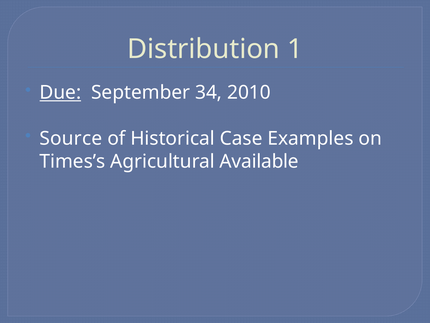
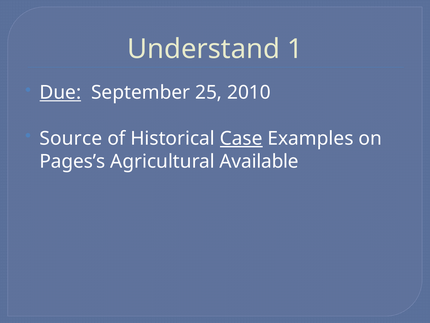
Distribution: Distribution -> Understand (204, 49)
34: 34 -> 25 (209, 92)
Case underline: none -> present (241, 138)
Times’s: Times’s -> Pages’s (72, 161)
